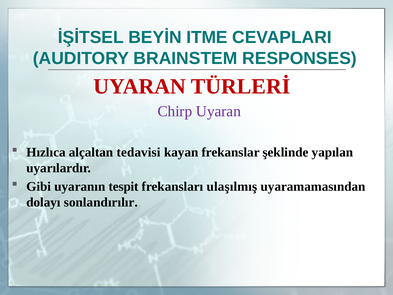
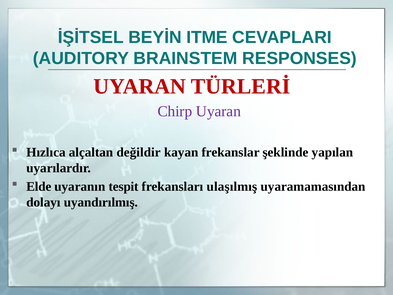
tedavisi: tedavisi -> değildir (139, 152)
Gibi: Gibi -> Elde (39, 186)
sonlandırılır: sonlandırılır -> uyandırılmış (101, 202)
